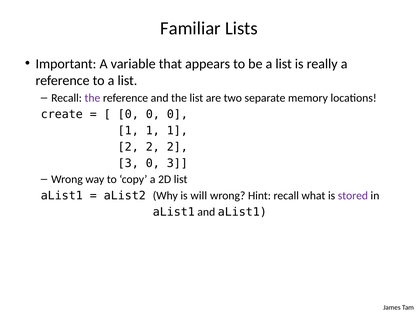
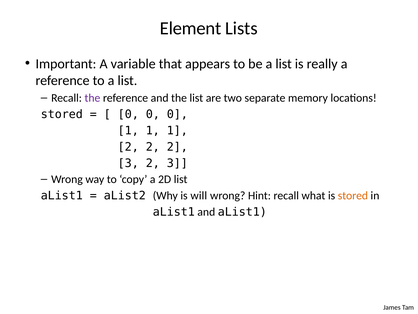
Familiar: Familiar -> Element (191, 28)
create: create -> stored (62, 114)
3 0: 0 -> 2 (153, 163)
stored colour: purple -> orange (353, 195)
